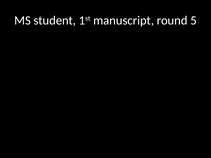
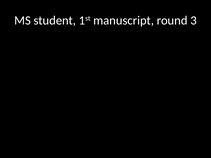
5: 5 -> 3 (194, 20)
